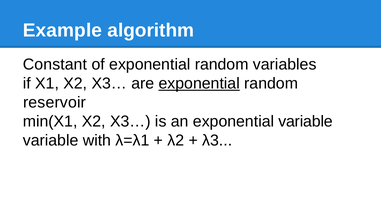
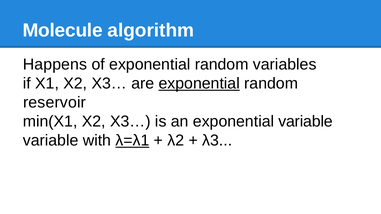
Example: Example -> Molecule (63, 30)
Constant: Constant -> Happens (55, 64)
λ=λ1 underline: none -> present (132, 141)
